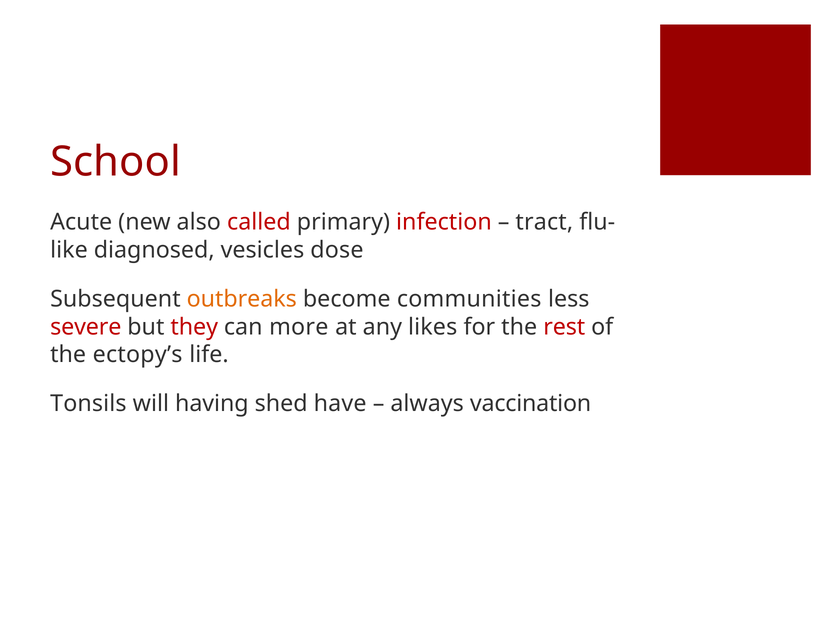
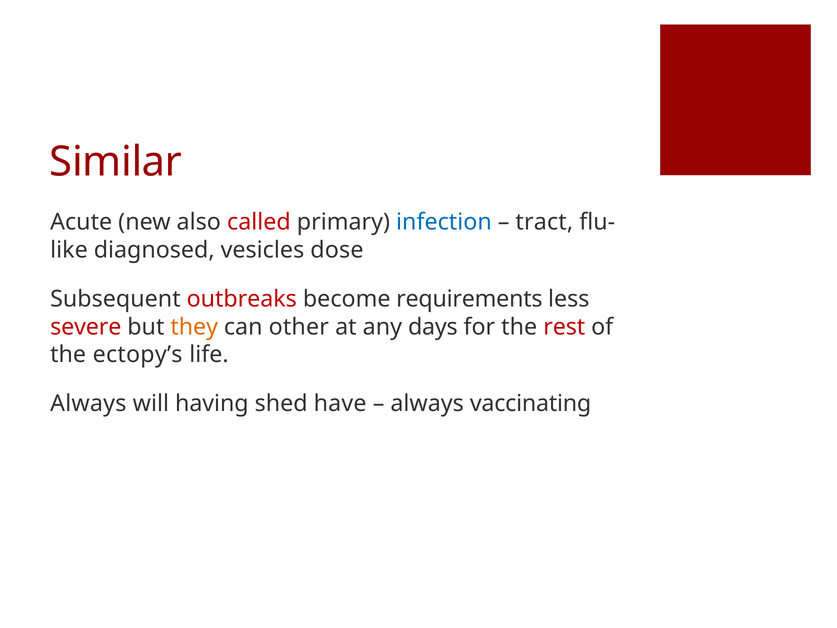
School: School -> Similar (116, 162)
infection colour: red -> blue (444, 222)
outbreaks colour: orange -> red (242, 299)
communities: communities -> requirements (469, 299)
they colour: red -> orange (194, 327)
more: more -> other (299, 327)
likes: likes -> days (433, 327)
Tonsils: Tonsils -> Always (88, 403)
vaccination: vaccination -> vaccinating (531, 403)
